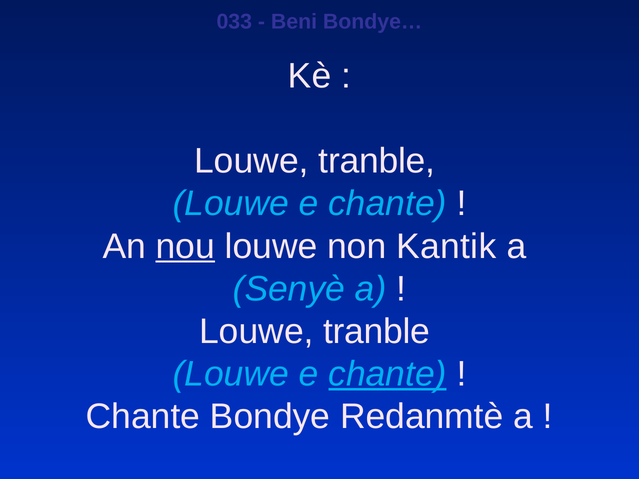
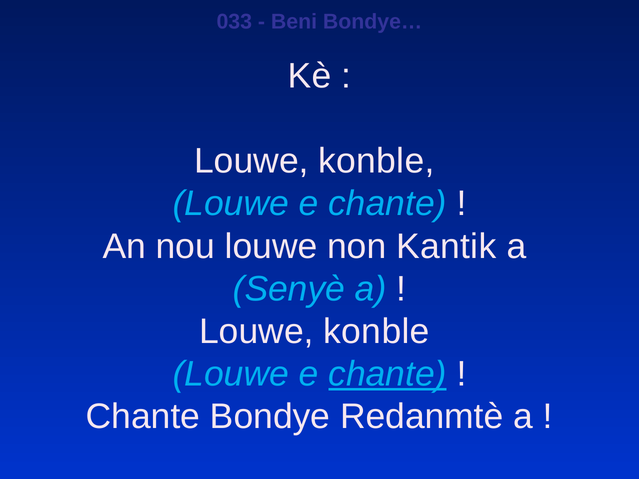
tranble: tranble -> konble (376, 161)
nou underline: present -> none (185, 246)
tranble: tranble -> konble (376, 332)
